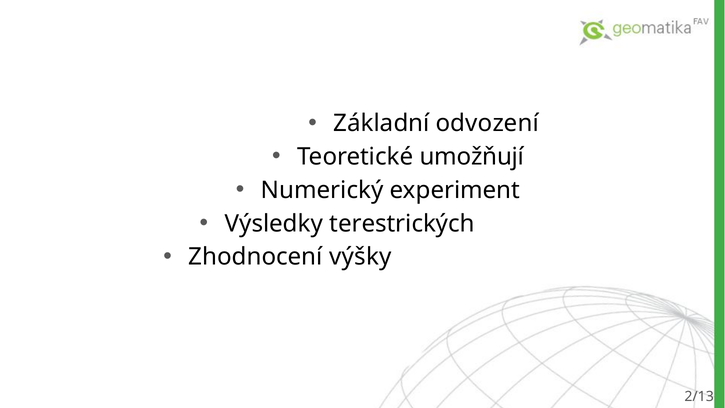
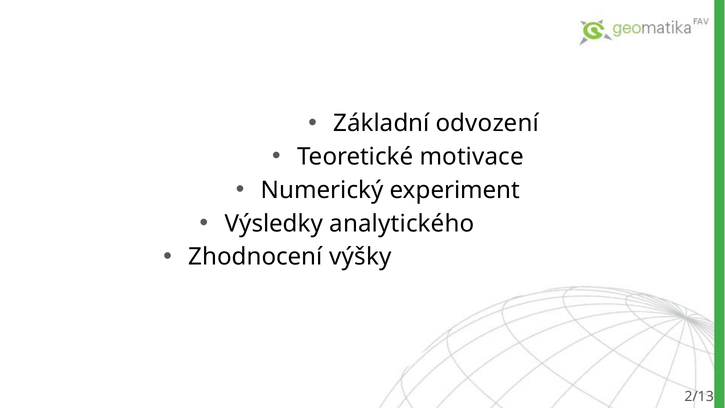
umožňují: umožňují -> motivace (472, 157)
terestrických: terestrických -> analytického (402, 223)
